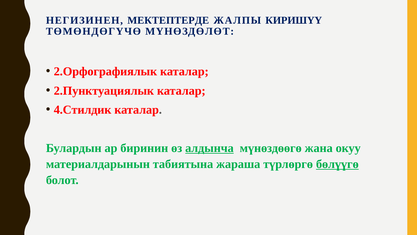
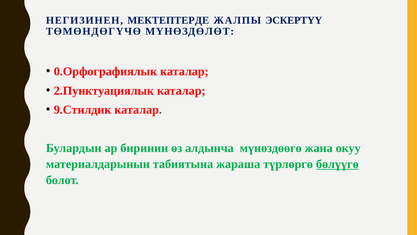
КИРИШҮҮ: КИРИШҮҮ -> ЭСКЕРТҮҮ (294, 20)
2.Орфографиялык: 2.Орфографиялык -> 0.Орфографиялык (105, 71)
4.Стилдик: 4.Стилдик -> 9.Стилдик (83, 110)
алдынча underline: present -> none (209, 148)
